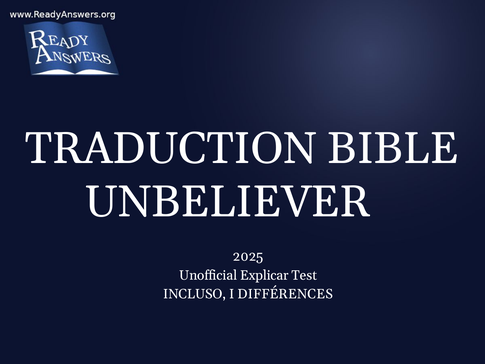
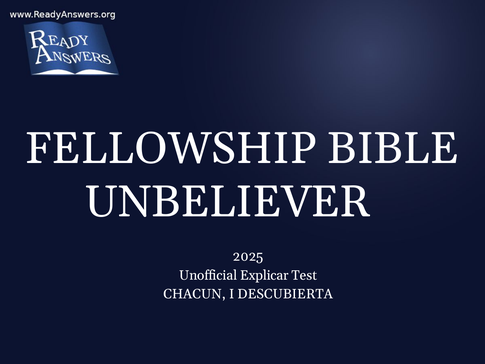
TRADUCTION: TRADUCTION -> FELLOWSHIP (171, 148)
INCLUSO: INCLUSO -> CHACUN (195, 294)
DIFFÉRENCES: DIFFÉRENCES -> DESCUBIERTA (285, 294)
